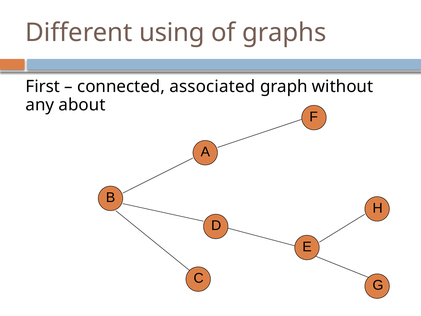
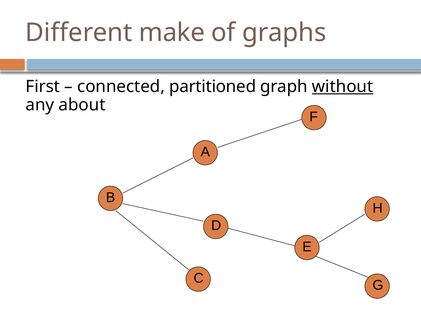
using: using -> make (172, 33)
associated: associated -> partitioned (213, 87)
without underline: none -> present (343, 87)
